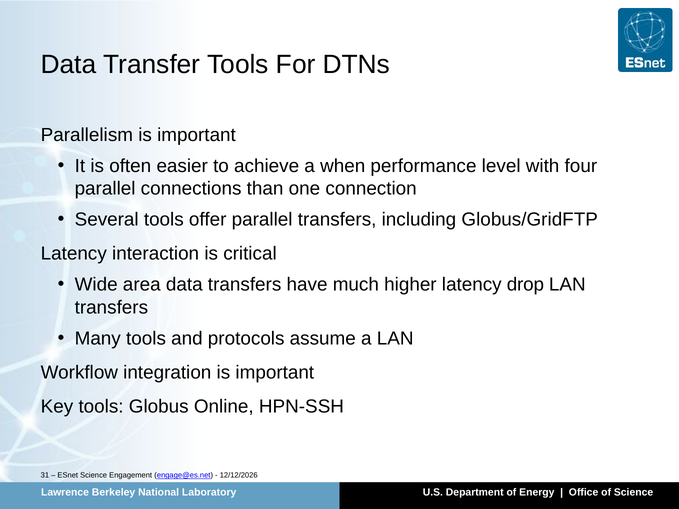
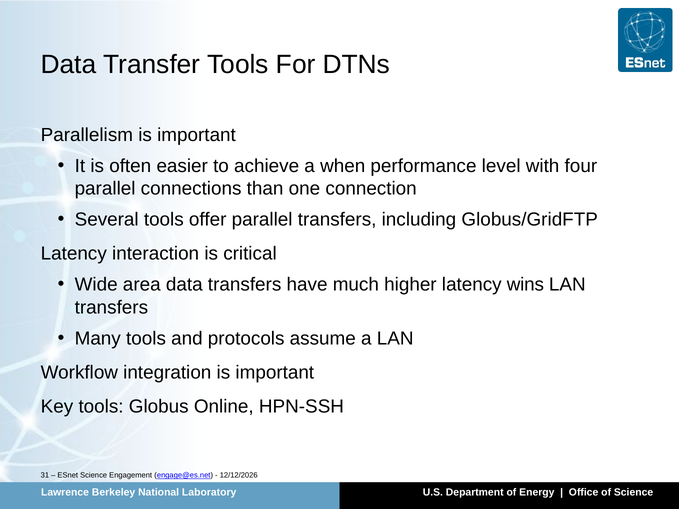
drop: drop -> wins (525, 285)
